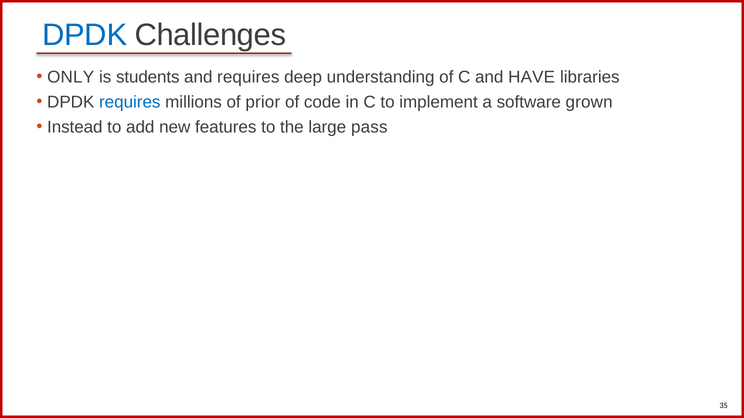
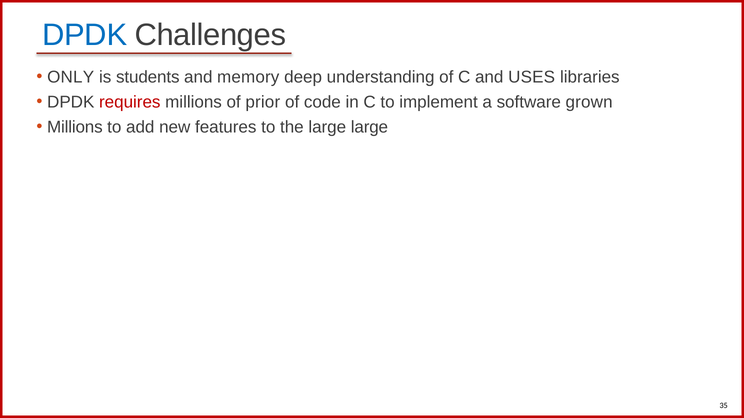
and requires: requires -> memory (248, 77)
HAVE: HAVE -> USES (532, 77)
requires colour: blue -> red (130, 102)
Instead: Instead -> Millions (75, 127)
large pass: pass -> large (369, 127)
